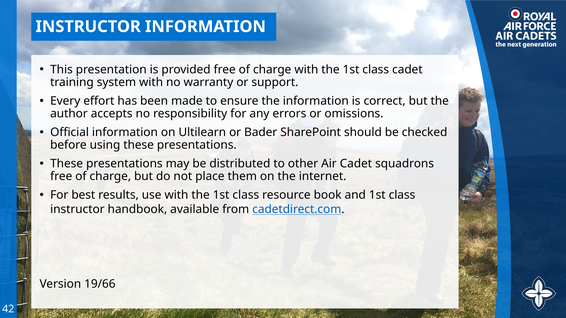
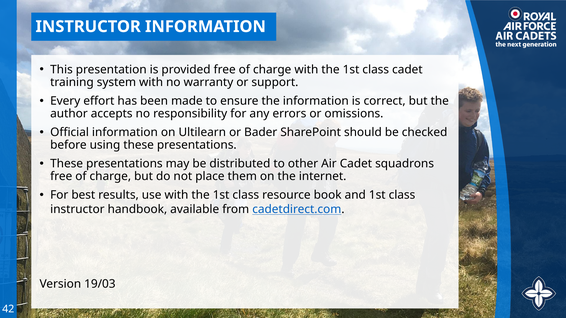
19/66: 19/66 -> 19/03 (100, 284)
